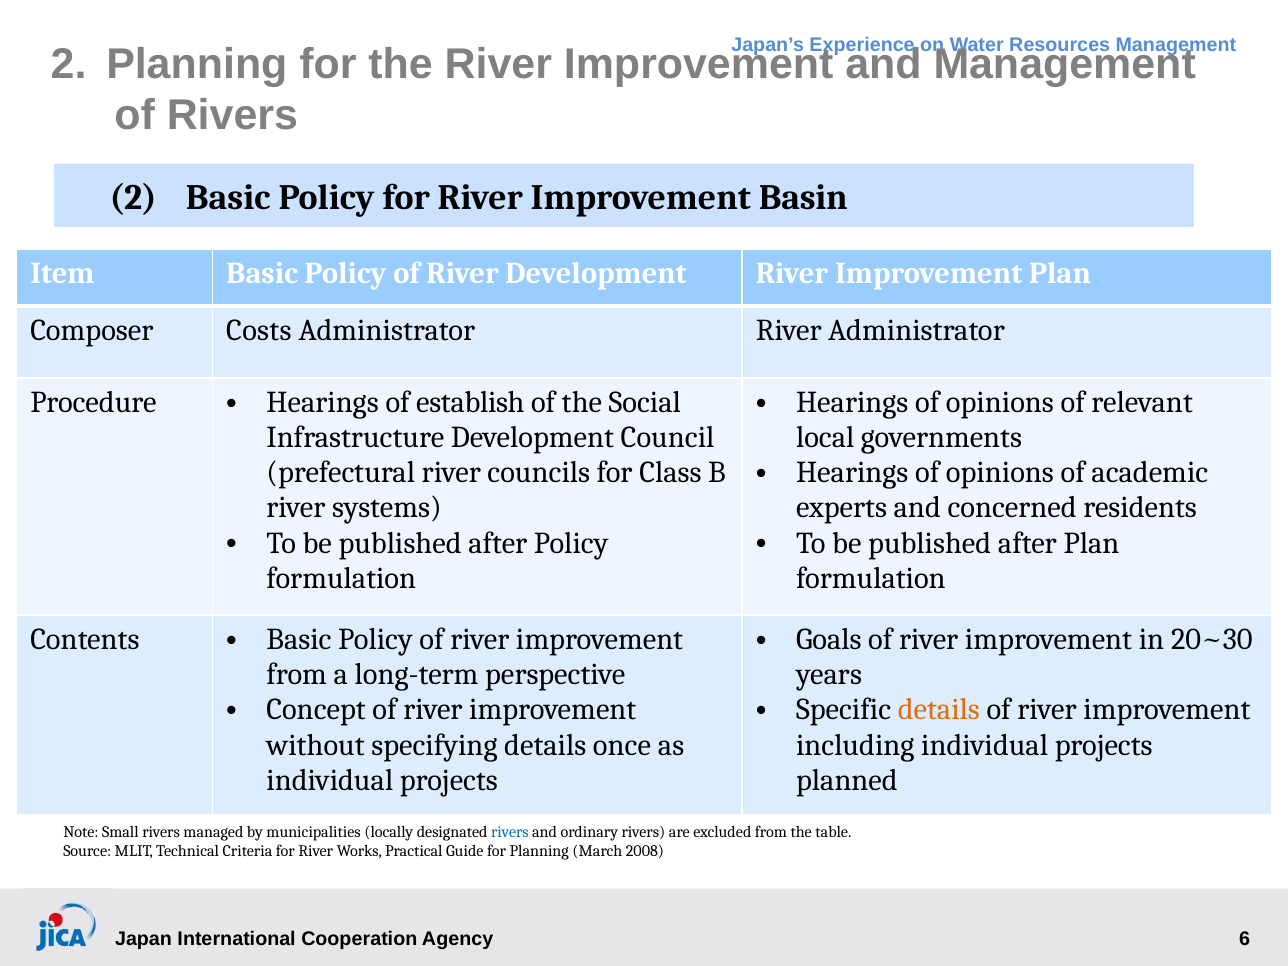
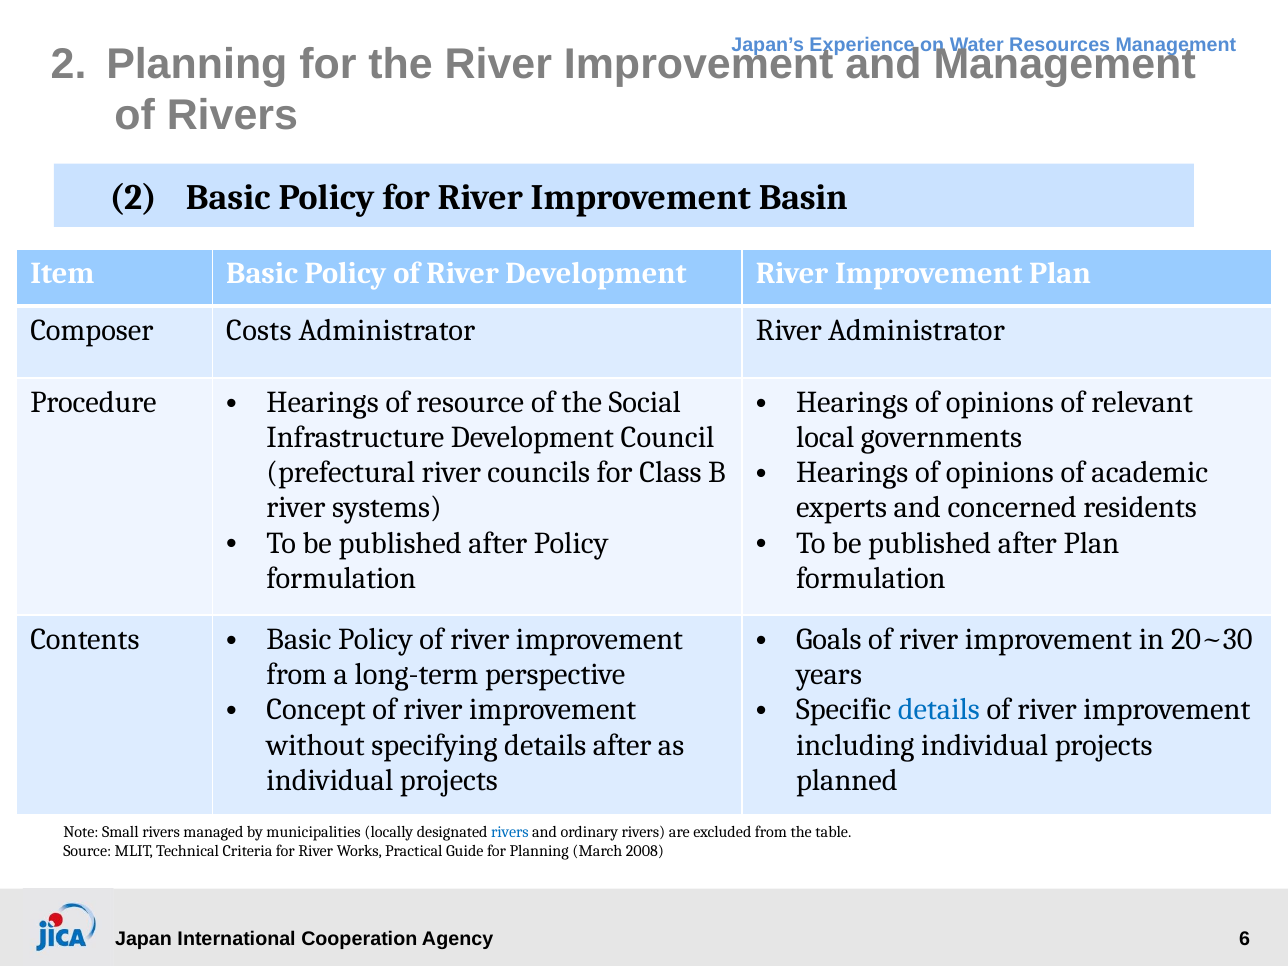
establish: establish -> resource (470, 402)
details colour: orange -> blue (939, 710)
details once: once -> after (622, 745)
